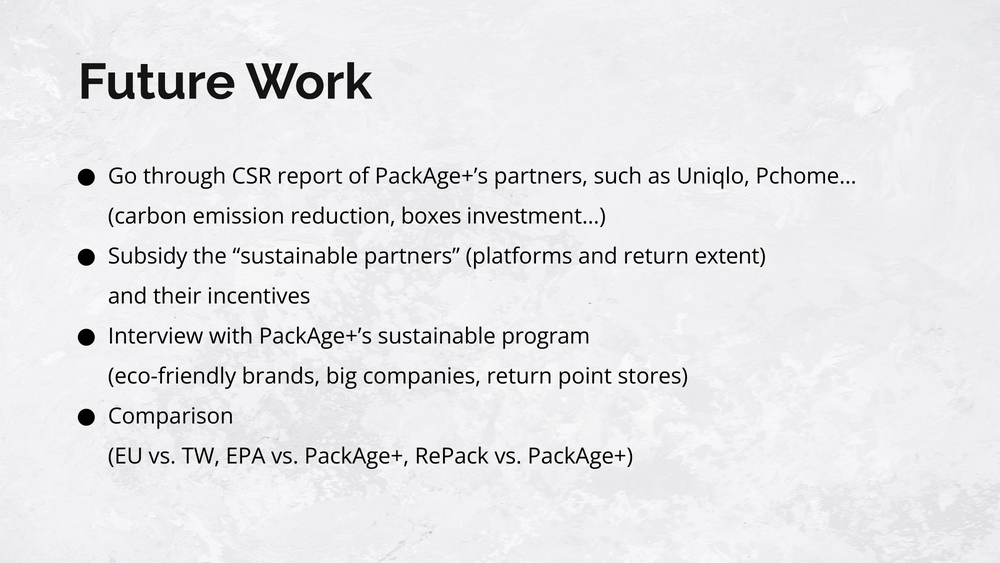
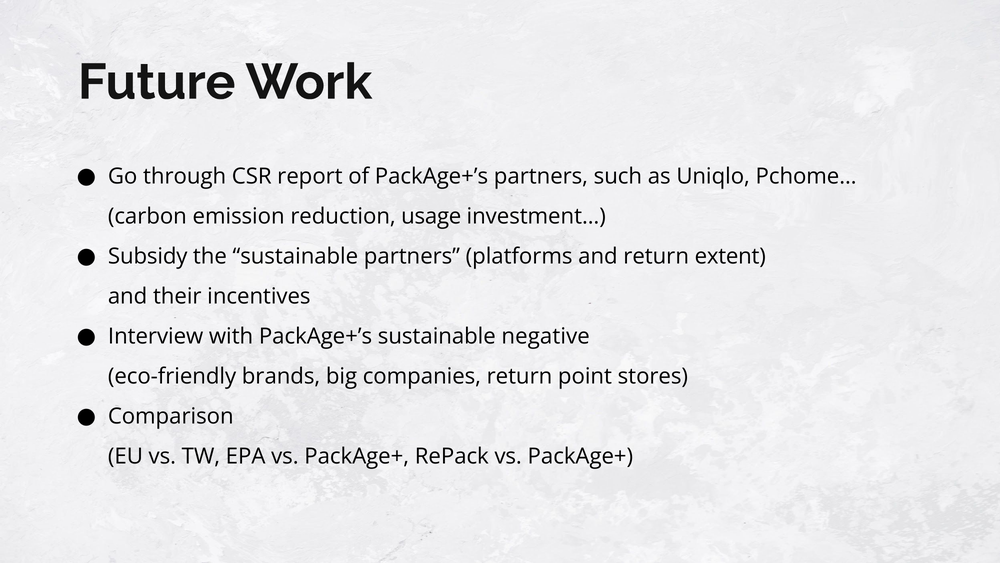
boxes: boxes -> usage (431, 216)
program: program -> negative (546, 336)
